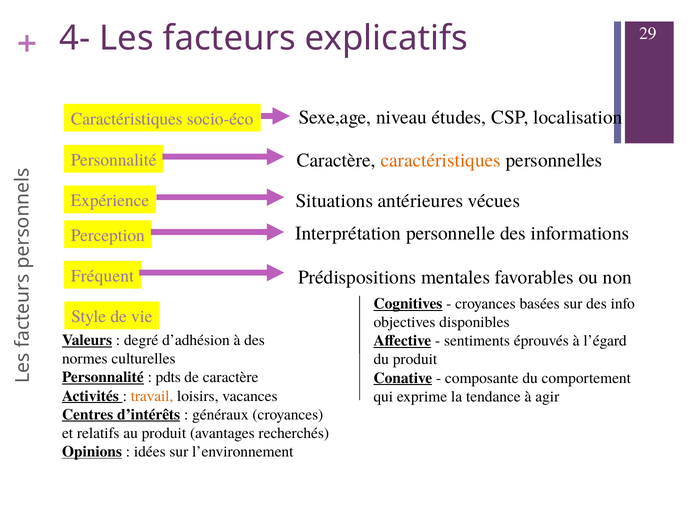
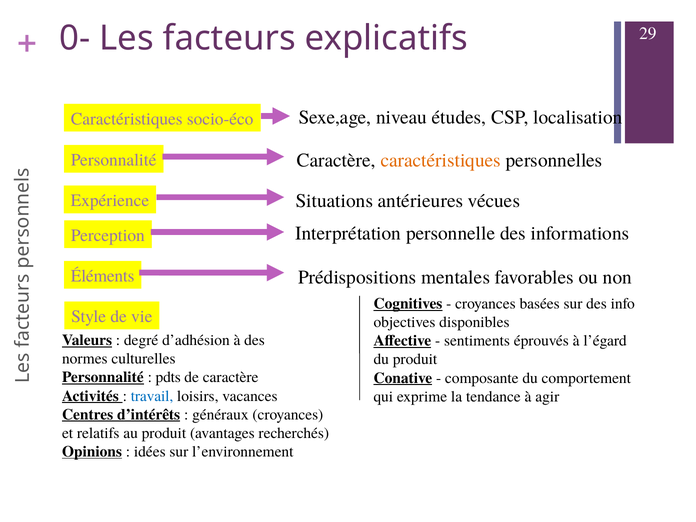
4-: 4- -> 0- (75, 38)
Fréquent: Fréquent -> Éléments (103, 276)
travail colour: orange -> blue (152, 396)
